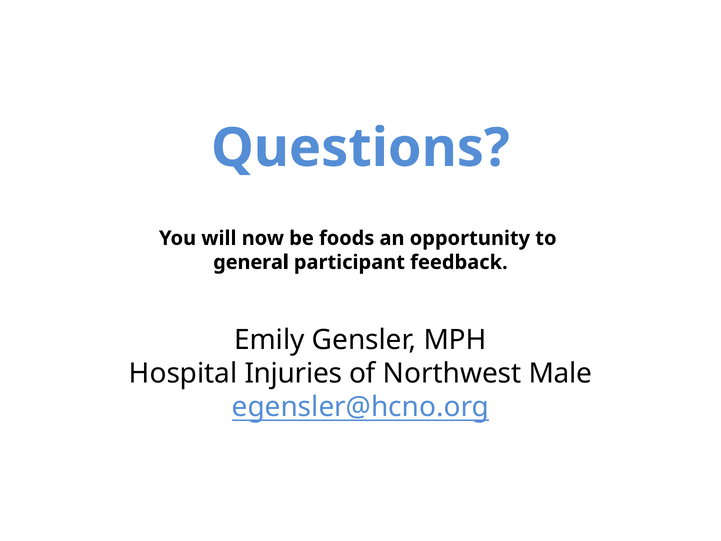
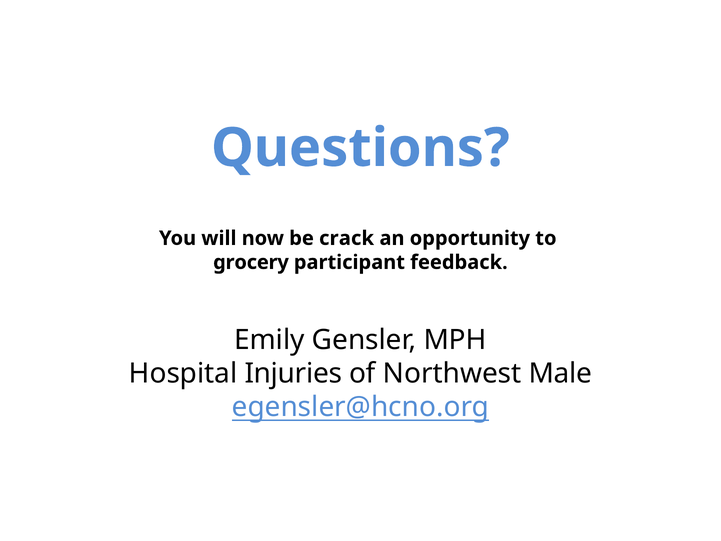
foods: foods -> crack (347, 238)
general: general -> grocery (251, 262)
